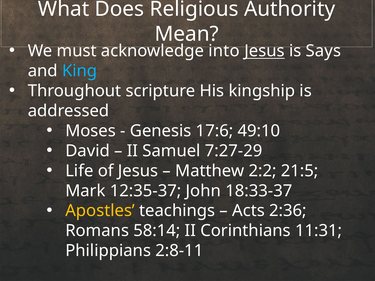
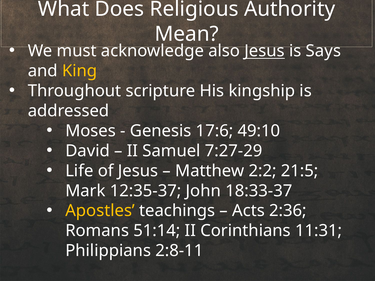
into: into -> also (224, 51)
King colour: light blue -> yellow (80, 71)
58:14: 58:14 -> 51:14 (157, 231)
